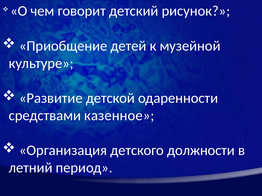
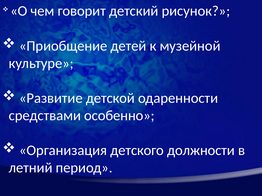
казенное: казенное -> особенно (119, 116)
